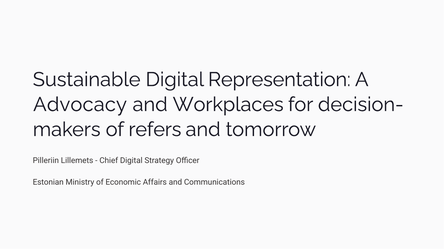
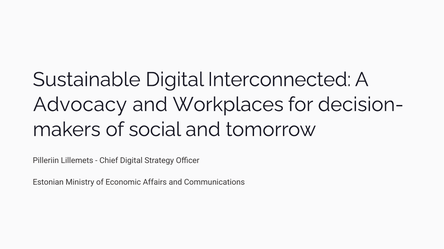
Representation: Representation -> Interconnected (279, 80)
refers: refers -> social (155, 130)
